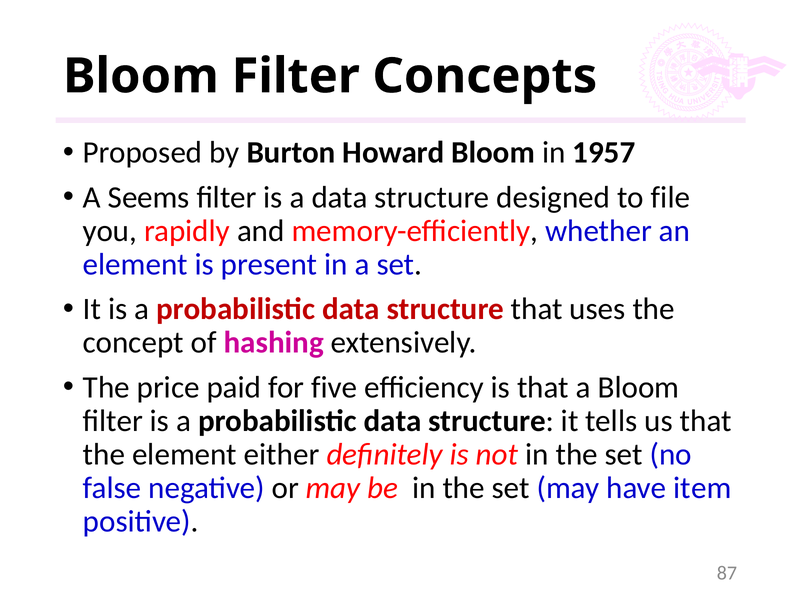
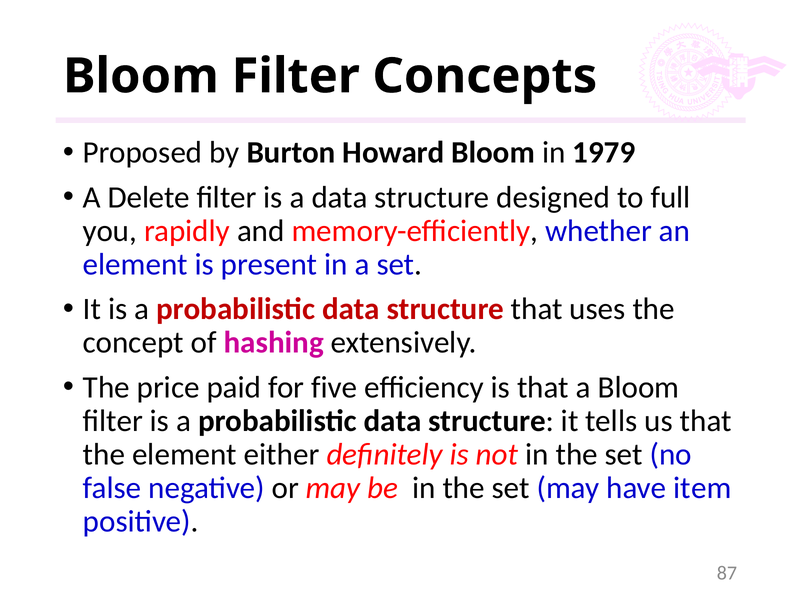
1957: 1957 -> 1979 (604, 153)
Seems: Seems -> Delete (149, 197)
file: file -> full (671, 197)
